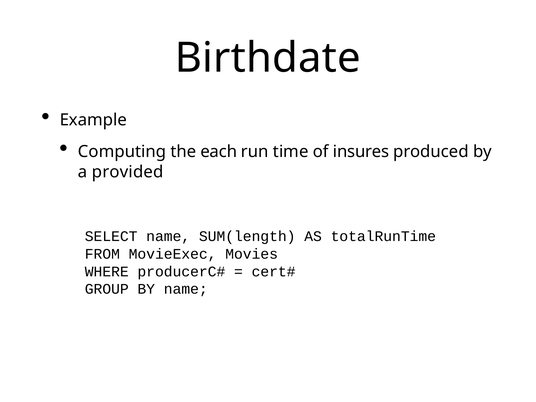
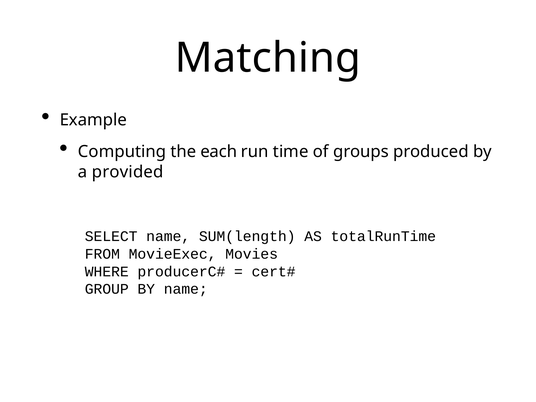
Birthdate: Birthdate -> Matching (268, 58)
insures: insures -> groups (361, 152)
